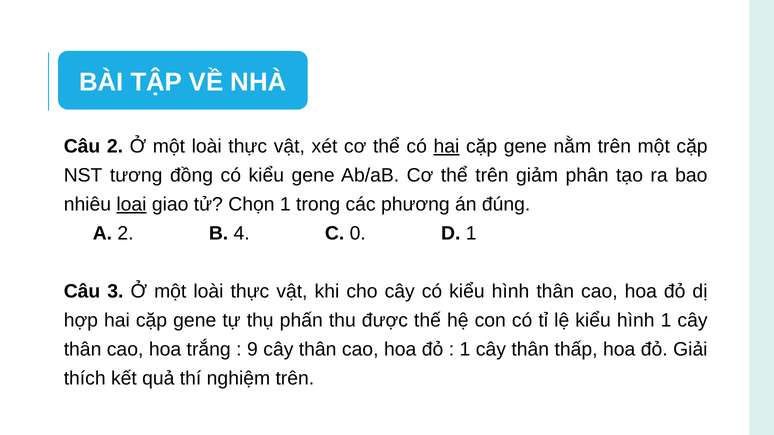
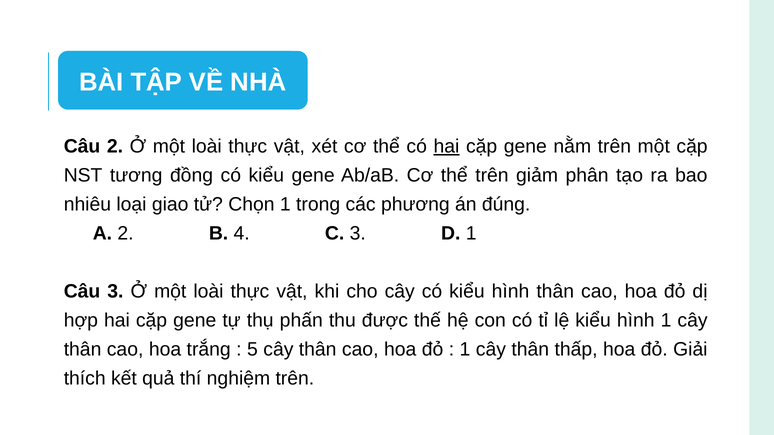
loại underline: present -> none (131, 205)
C 0: 0 -> 3 (358, 234)
9: 9 -> 5 (252, 350)
